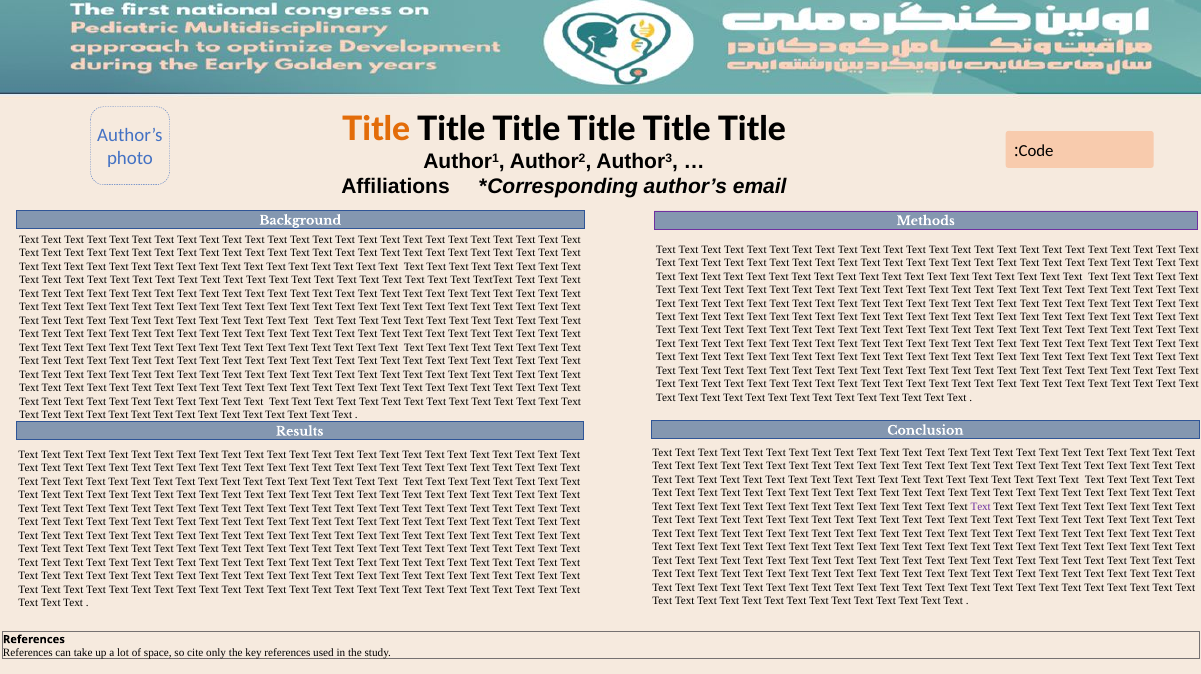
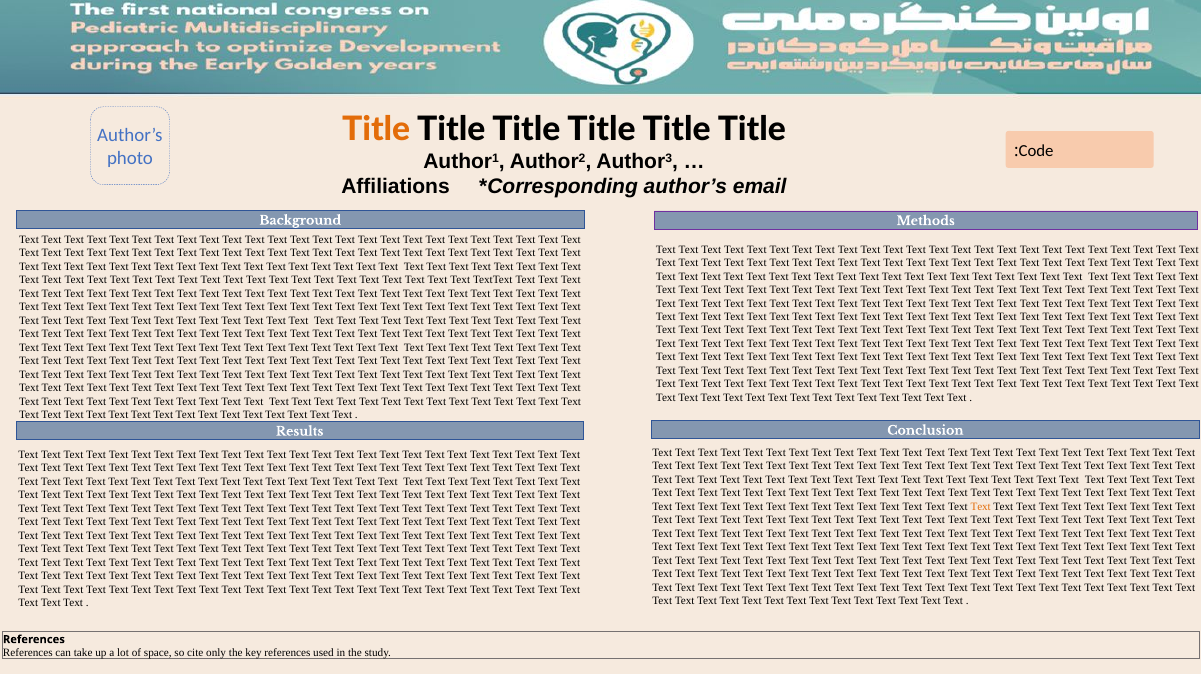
Text colour: purple -> orange (981, 506)
